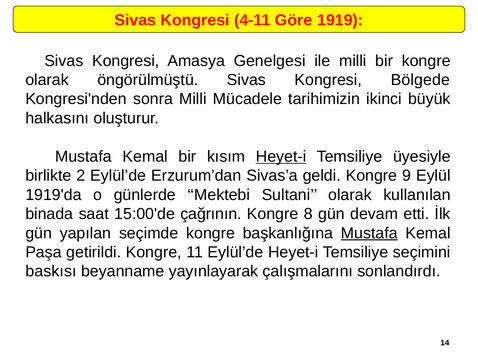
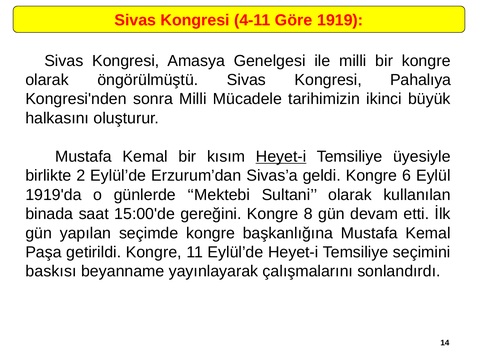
Bölgede: Bölgede -> Pahalıya (421, 80)
9: 9 -> 6 (407, 175)
çağrının: çağrının -> gereğini (211, 214)
Mustafa underline: present -> none (369, 233)
